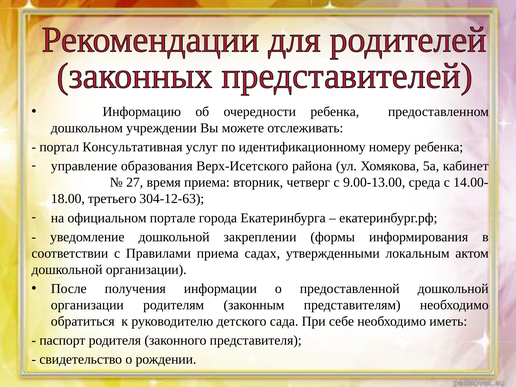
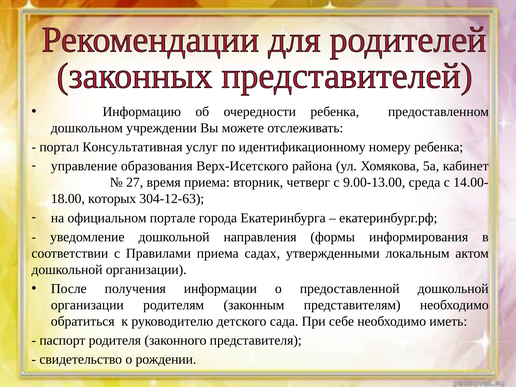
третьего: третьего -> которых (112, 199)
закреплении: закреплении -> направления (260, 237)
